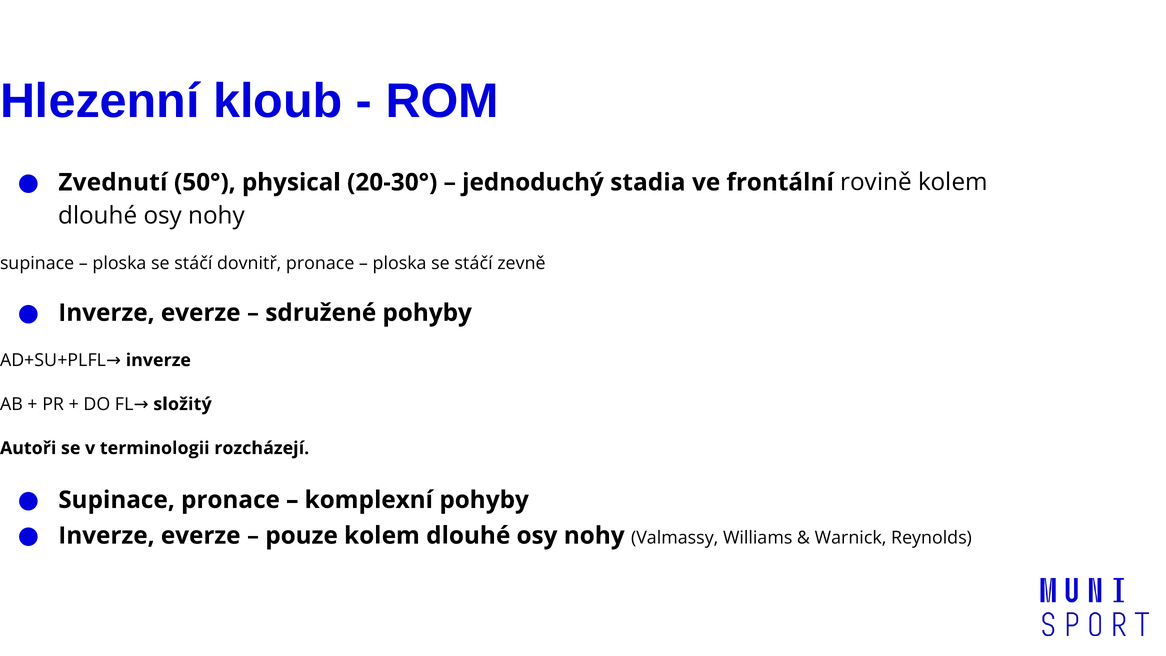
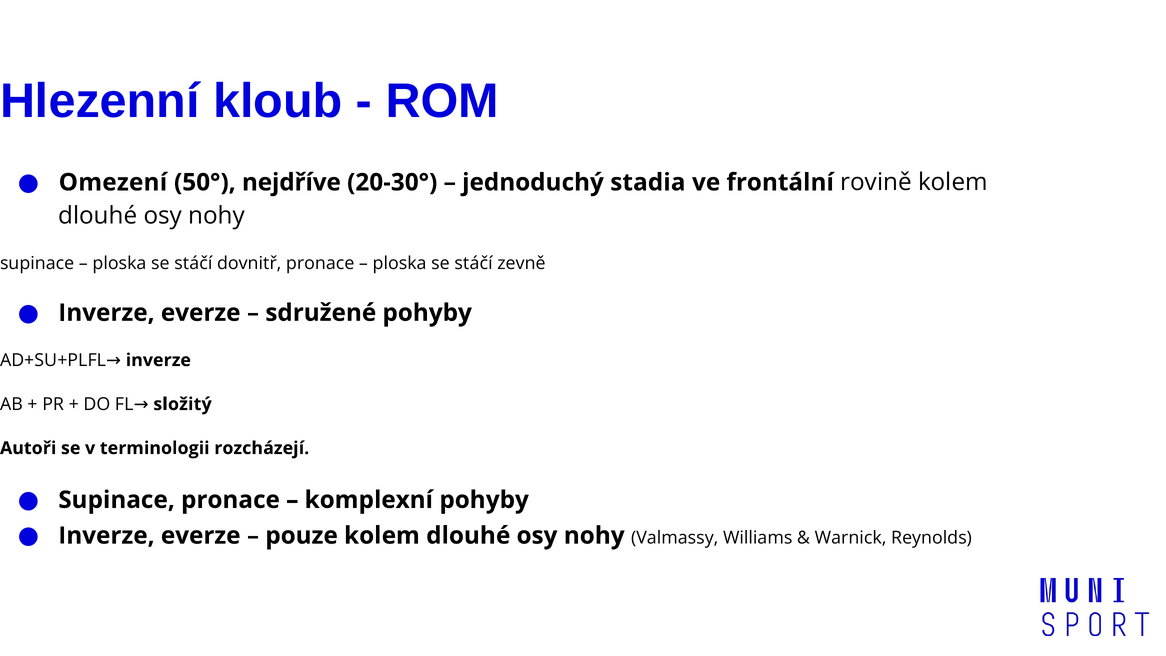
Zvednutí: Zvednutí -> Omezení (113, 182)
physical: physical -> nejdříve (291, 182)
